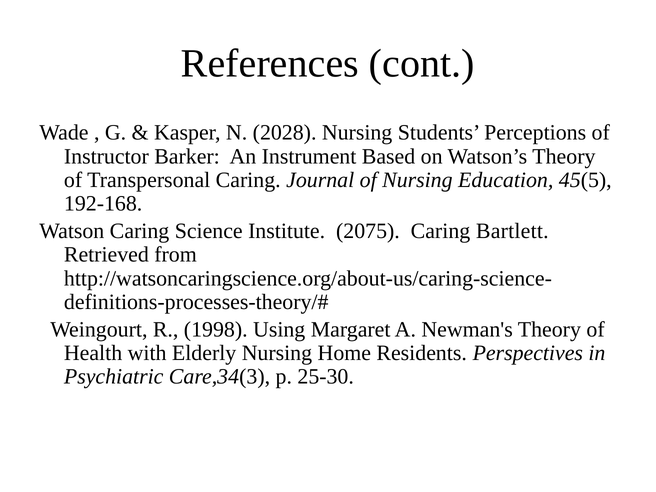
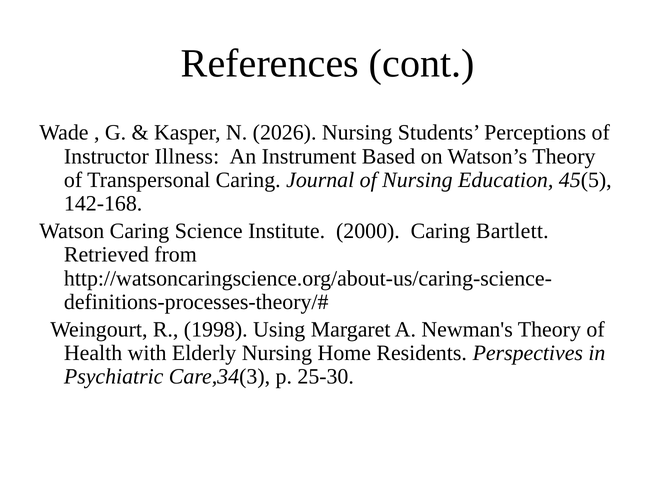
2028: 2028 -> 2026 (285, 133)
Barker: Barker -> Illness (187, 156)
192-168: 192-168 -> 142-168 (103, 204)
2075: 2075 -> 2000 (368, 231)
